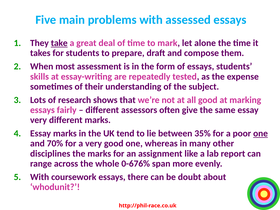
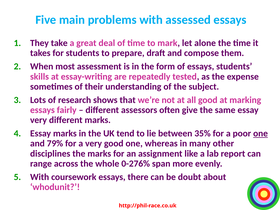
take underline: present -> none (59, 43)
70%: 70% -> 79% (55, 144)
0-676%: 0-676% -> 0-276% (136, 164)
